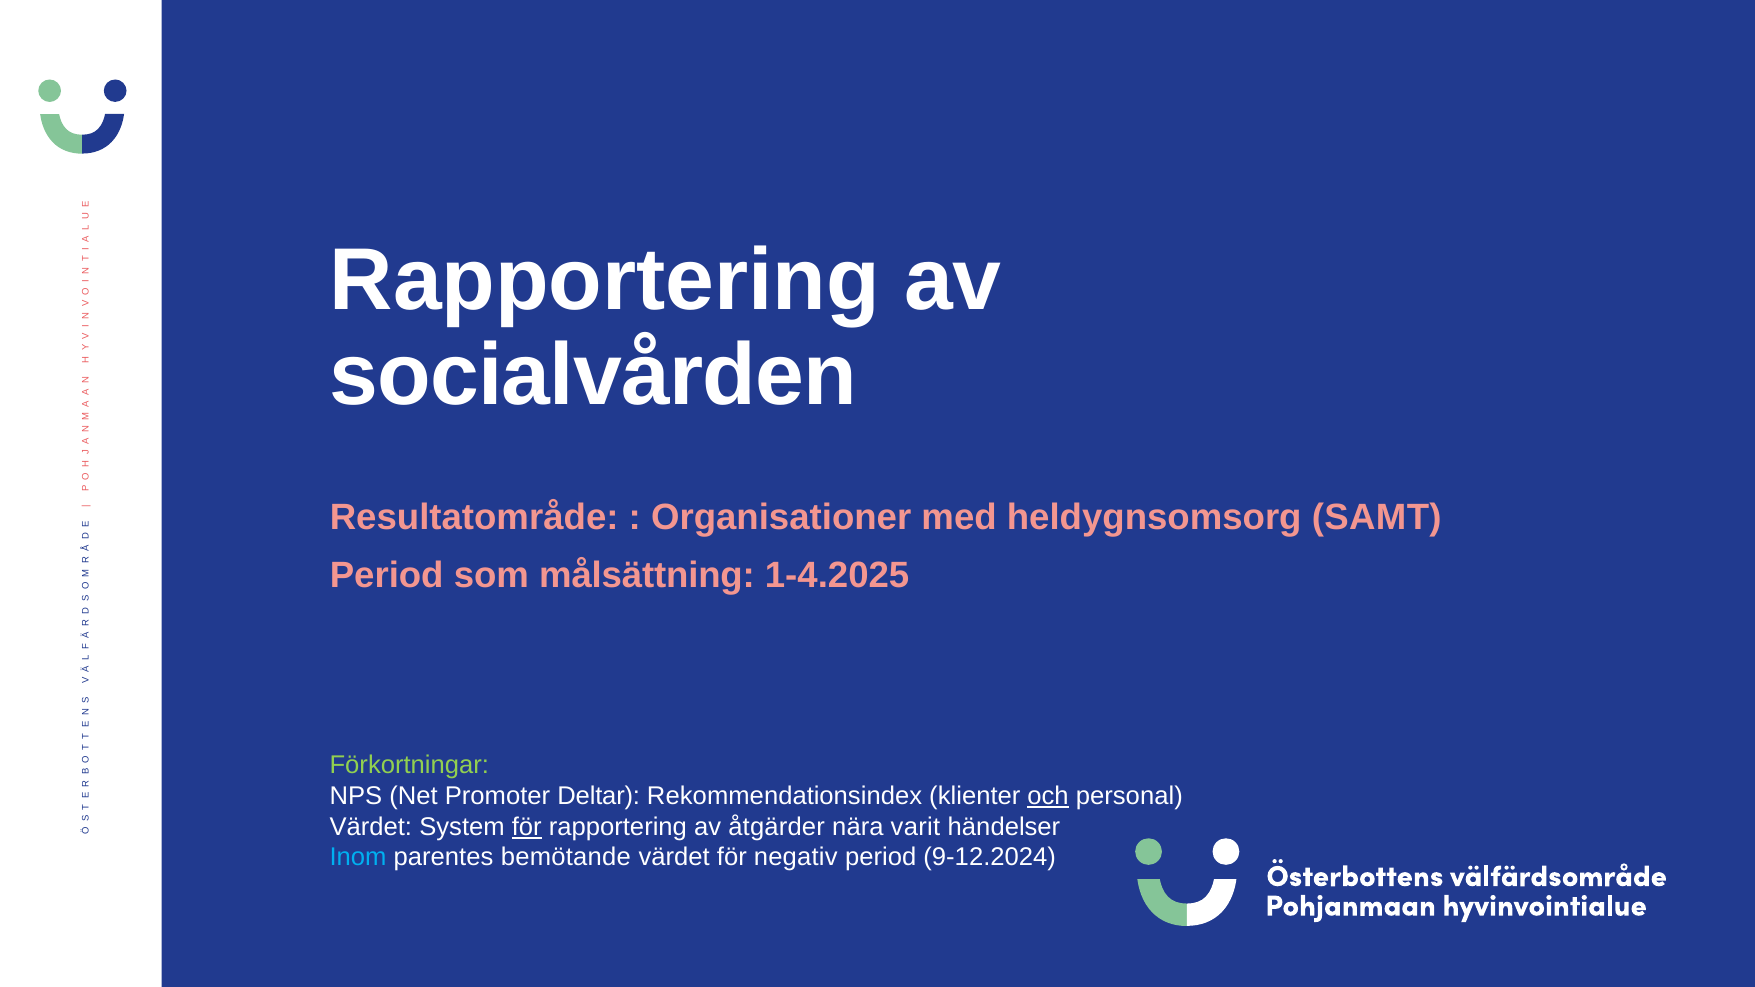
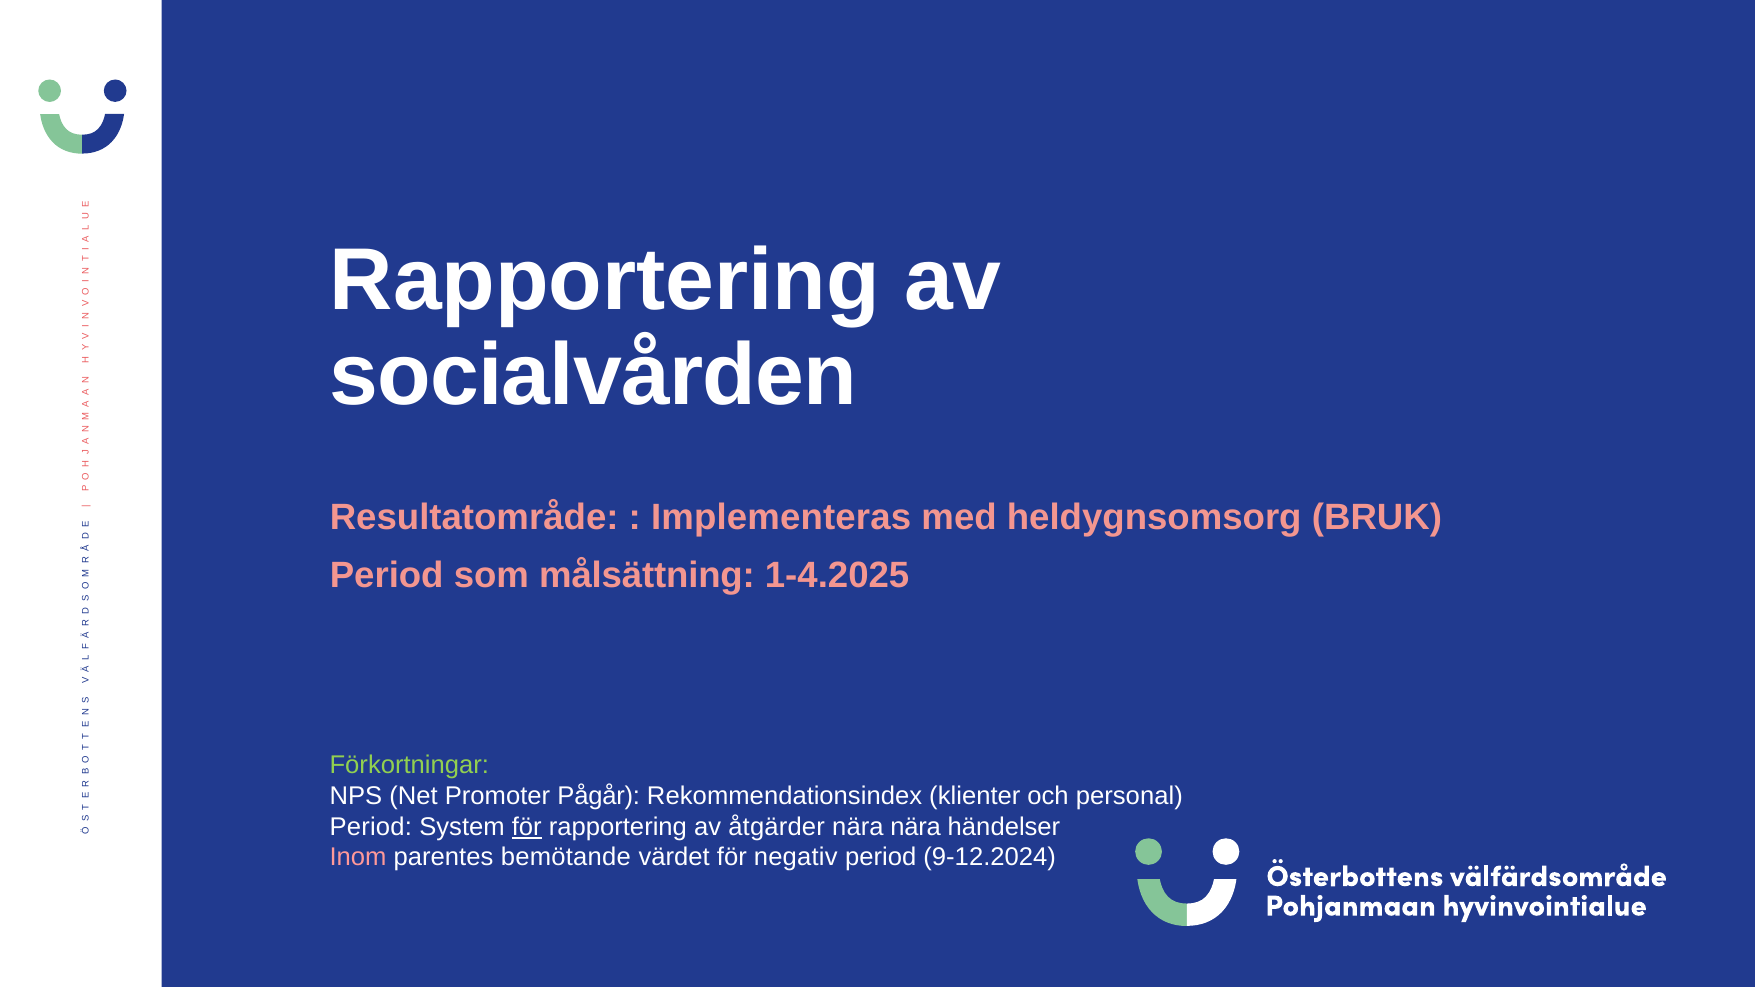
Organisationer: Organisationer -> Implementeras (781, 517)
SAMT: SAMT -> BRUK (1377, 517)
Deltar: Deltar -> Pågår (599, 796)
och underline: present -> none (1048, 796)
Värdet: Värdet -> Period (371, 827)
nära varit: varit -> nära (916, 827)
Inom colour: light blue -> pink (358, 858)
